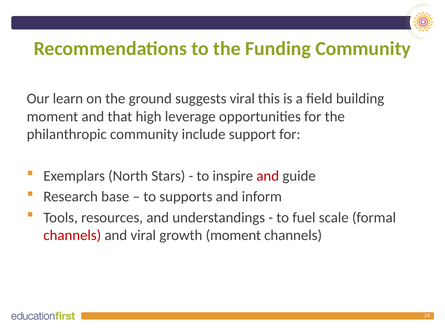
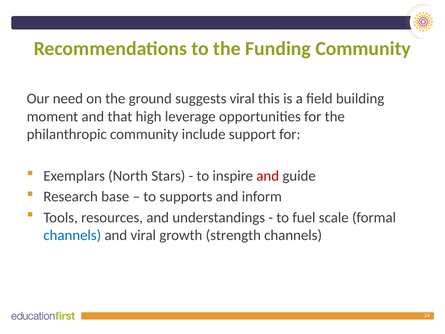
learn: learn -> need (68, 99)
channels colour: red -> blue (72, 235)
growth moment: moment -> strength (233, 235)
